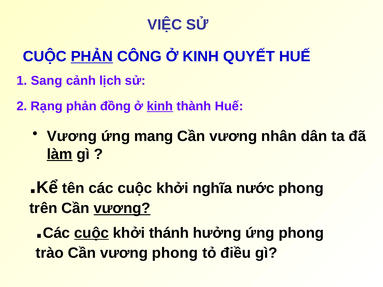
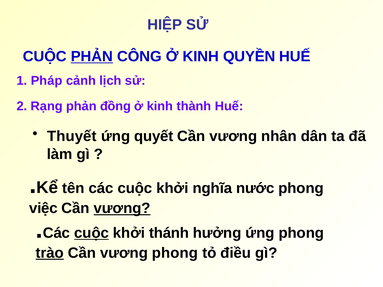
VIỆC: VIỆC -> HIỆP (165, 25)
QUYẾT: QUYẾT -> QUYỀN (249, 57)
Sang: Sang -> Pháp (47, 81)
kinh underline: present -> none (160, 106)
Vương: Vương -> Thuyết (72, 136)
mang: mang -> quyết (154, 136)
làm underline: present -> none (60, 154)
trên: trên -> việc (43, 208)
trào underline: none -> present (50, 253)
